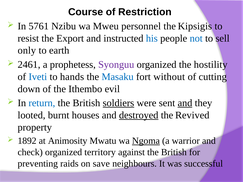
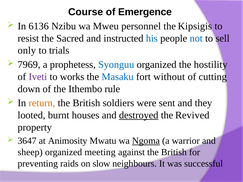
Restriction: Restriction -> Emergence (145, 12)
5761: 5761 -> 6136 (39, 26)
Export: Export -> Sacred (70, 38)
earth: earth -> trials (59, 51)
2461: 2461 -> 7969 (29, 65)
Syonguu colour: purple -> blue (116, 65)
Iveti colour: blue -> purple (38, 77)
hands: hands -> works (72, 77)
evil: evil -> rule (112, 89)
return colour: blue -> orange (42, 103)
soldiers underline: present -> none (118, 103)
and underline: present -> none (185, 103)
1892: 1892 -> 3647 (27, 141)
check: check -> sheep (30, 152)
territory: territory -> meeting (100, 152)
save: save -> slow (101, 164)
